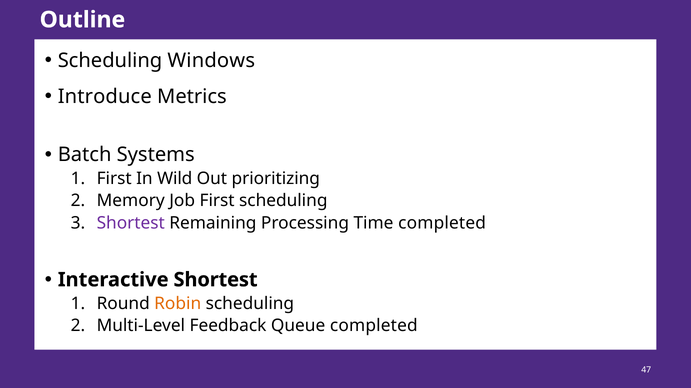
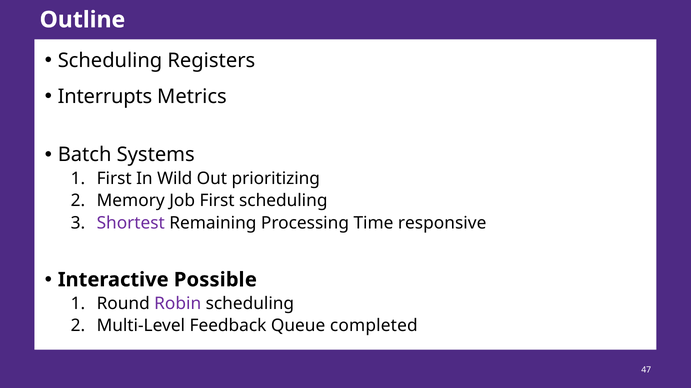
Windows: Windows -> Registers (211, 60)
Introduce: Introduce -> Interrupts (105, 97)
Time completed: completed -> responsive (442, 223)
Interactive Shortest: Shortest -> Possible (215, 280)
Robin colour: orange -> purple (178, 304)
